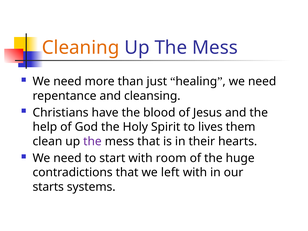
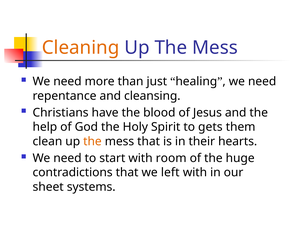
lives: lives -> gets (210, 127)
the colour: purple -> orange (92, 141)
starts: starts -> sheet (48, 187)
